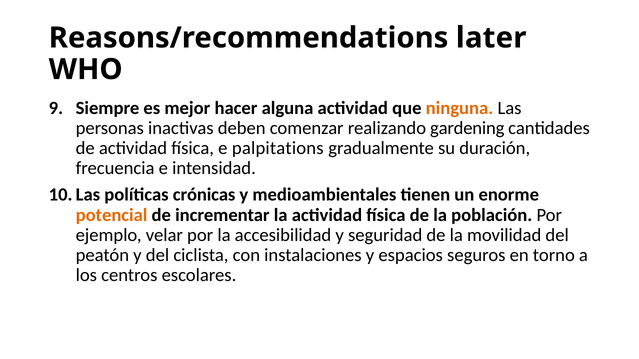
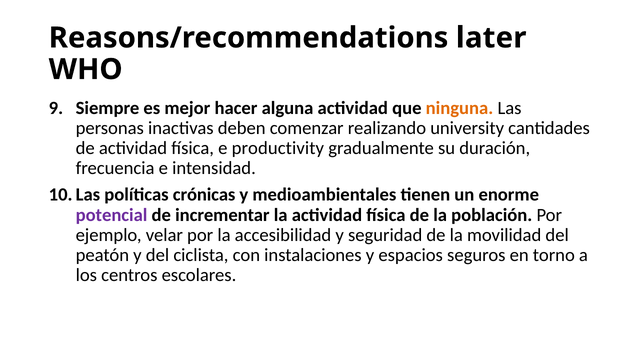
gardening: gardening -> university (467, 128)
palpitations: palpitations -> productivity (278, 148)
potencial colour: orange -> purple (112, 215)
